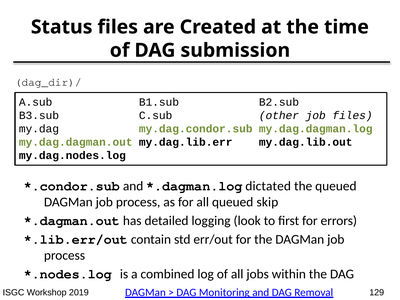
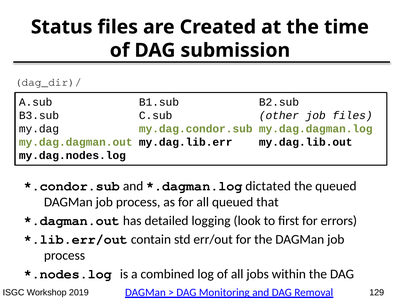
skip: skip -> that (267, 202)
